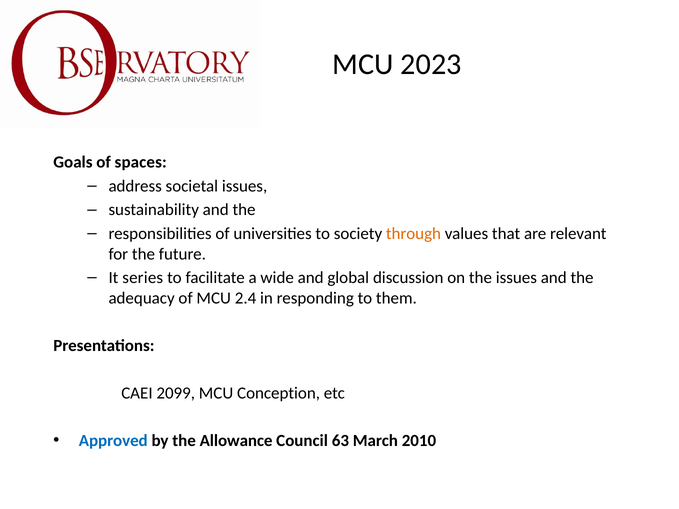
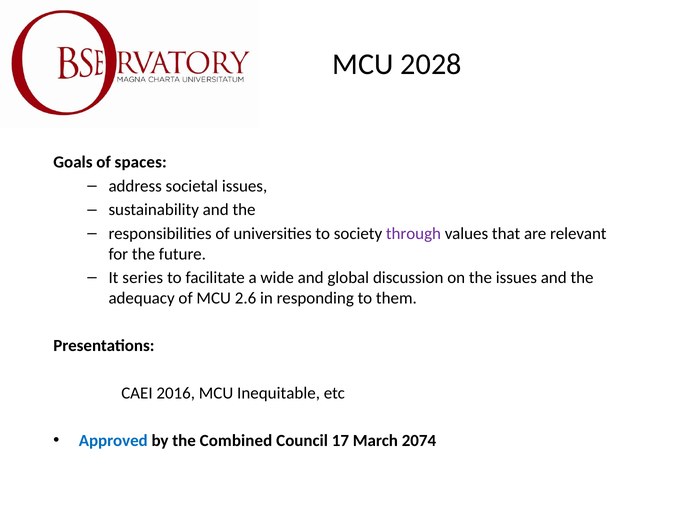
2023: 2023 -> 2028 (431, 64)
through colour: orange -> purple (413, 234)
2.4: 2.4 -> 2.6 (246, 298)
2099: 2099 -> 2016 (176, 393)
Conception: Conception -> Inequitable (279, 393)
Allowance: Allowance -> Combined (236, 441)
63: 63 -> 17 (340, 441)
2010: 2010 -> 2074 (419, 441)
